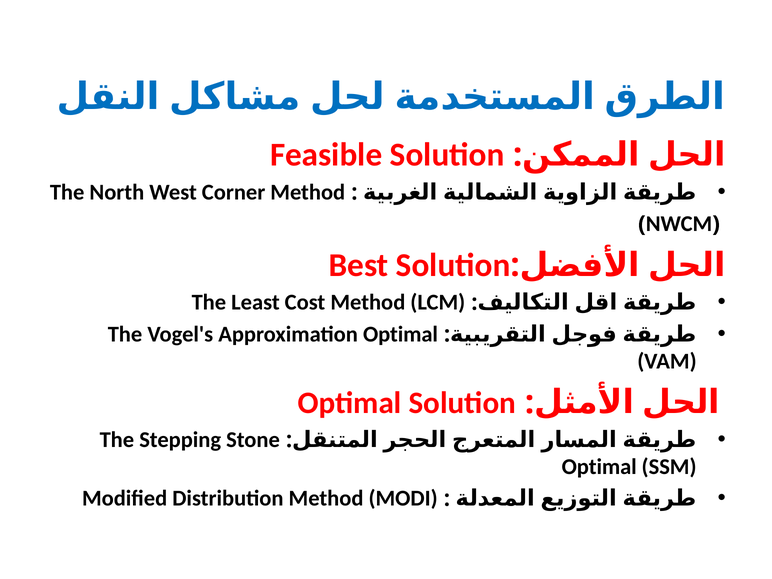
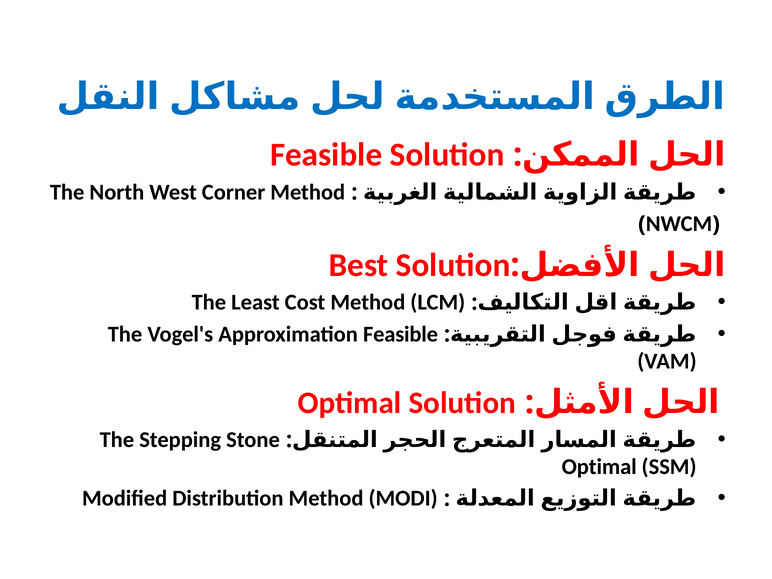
Approximation Optimal: Optimal -> Feasible (401, 334)
